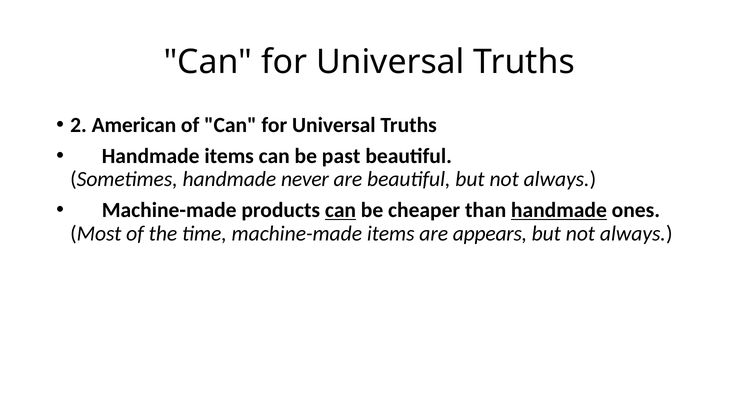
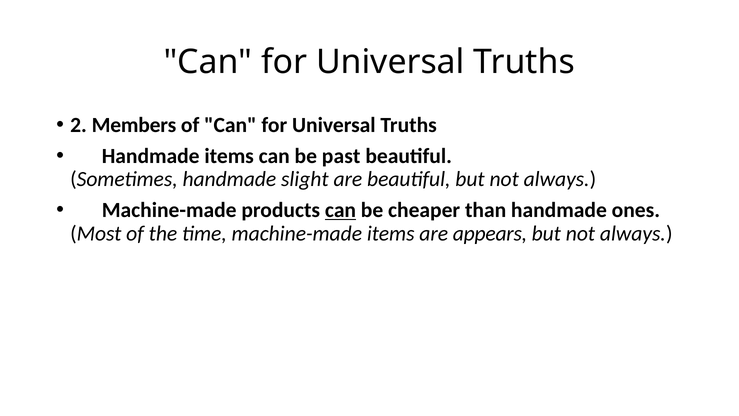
American: American -> Members (134, 125)
never: never -> slight (305, 179)
handmade underline: present -> none (559, 210)
